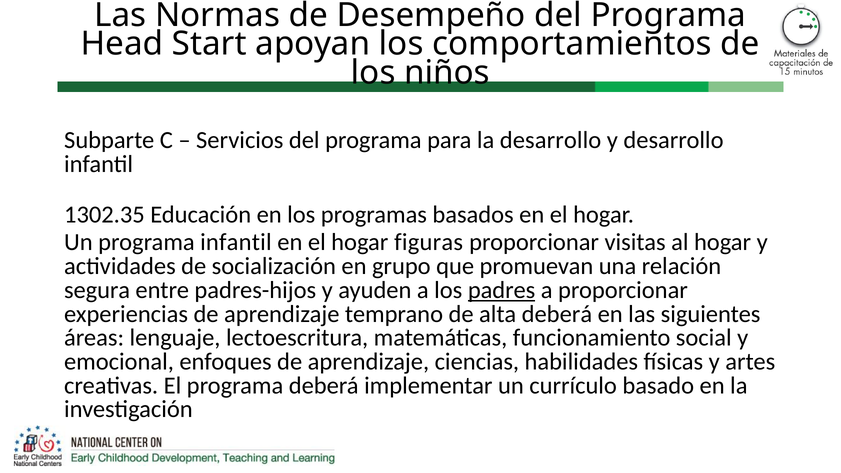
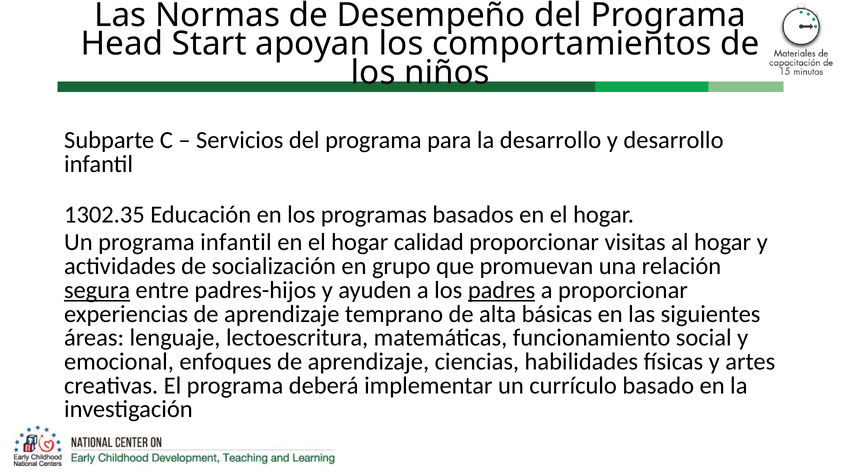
figuras: figuras -> calidad (429, 242)
segura underline: none -> present (97, 290)
alta deberá: deberá -> básicas (557, 314)
